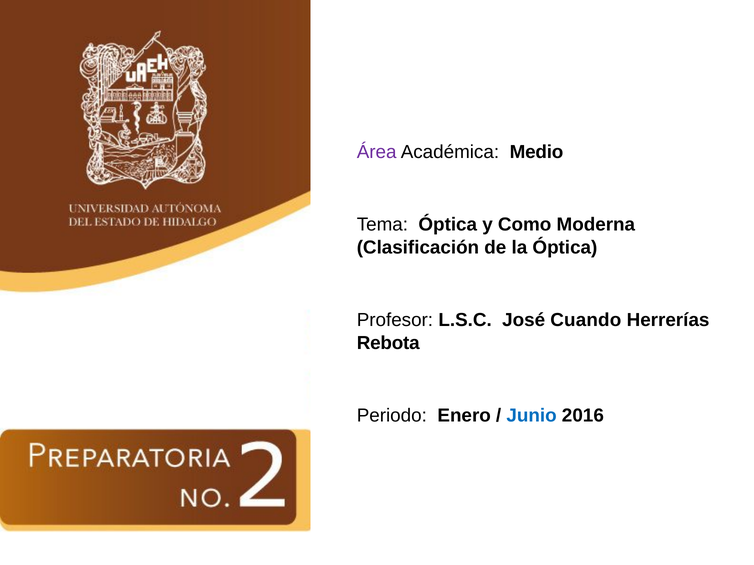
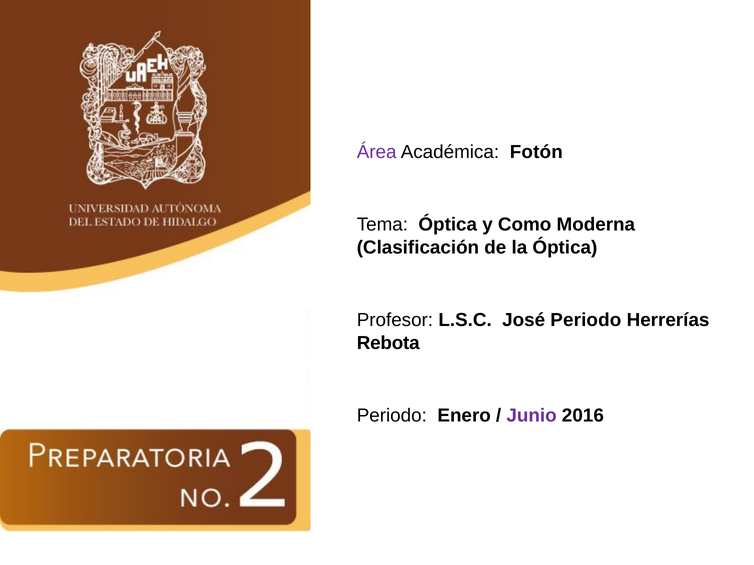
Medio: Medio -> Fotón (536, 152)
José Cuando: Cuando -> Periodo (586, 320)
Junio colour: blue -> purple (532, 416)
